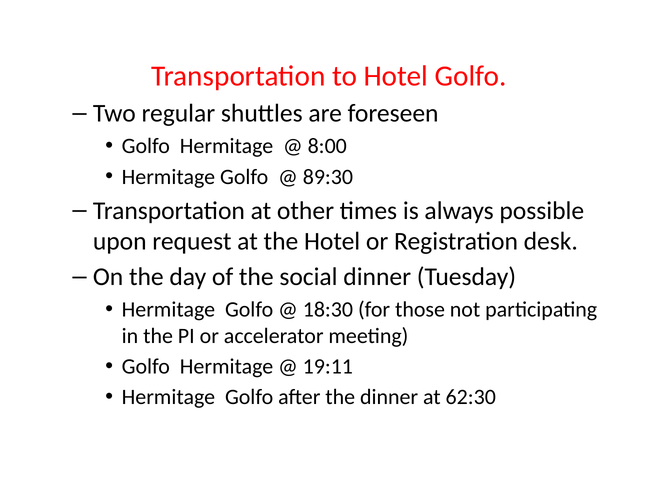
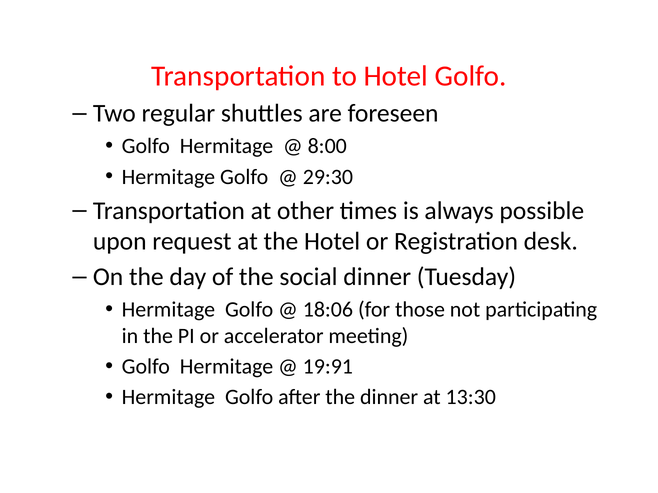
89:30: 89:30 -> 29:30 (328, 177)
18:30: 18:30 -> 18:06 (328, 310)
19:11: 19:11 -> 19:91 (328, 367)
62:30: 62:30 -> 13:30 (471, 398)
